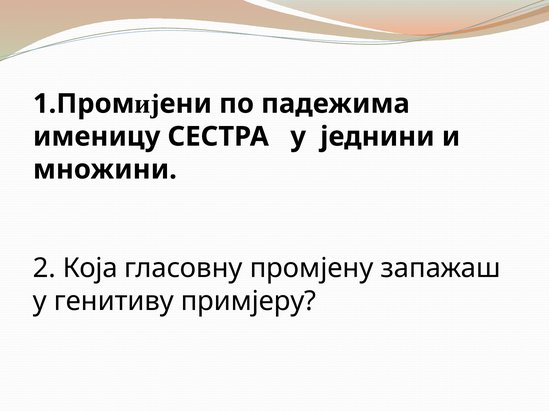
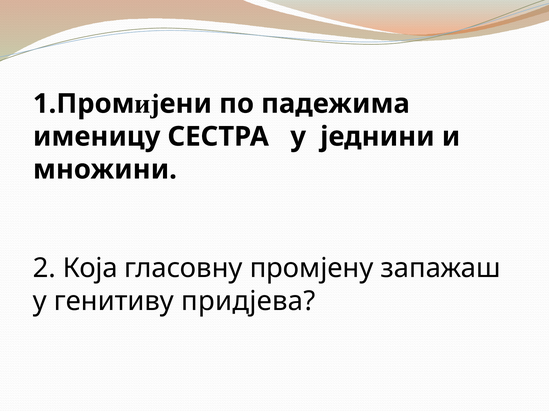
примјеру: примјеру -> придјева (248, 302)
